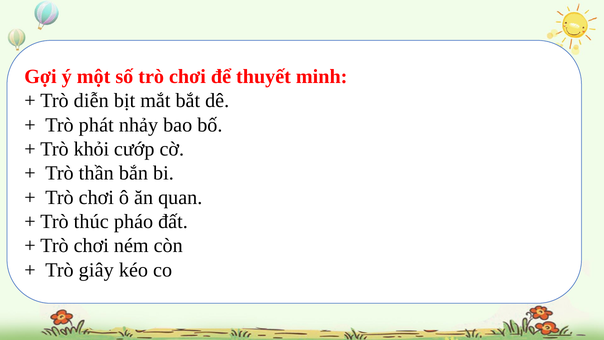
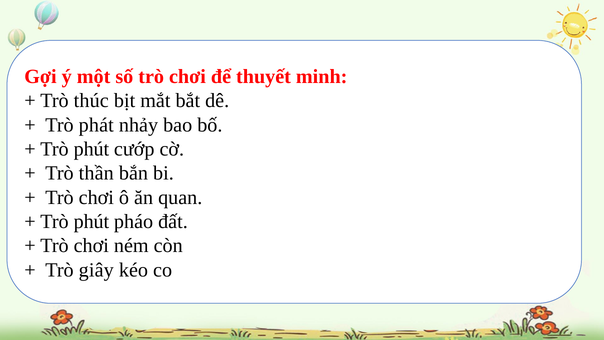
diễn: diễn -> thúc (91, 101)
khỏi: khỏi -> phút (91, 149)
thúc: thúc -> phút (91, 221)
